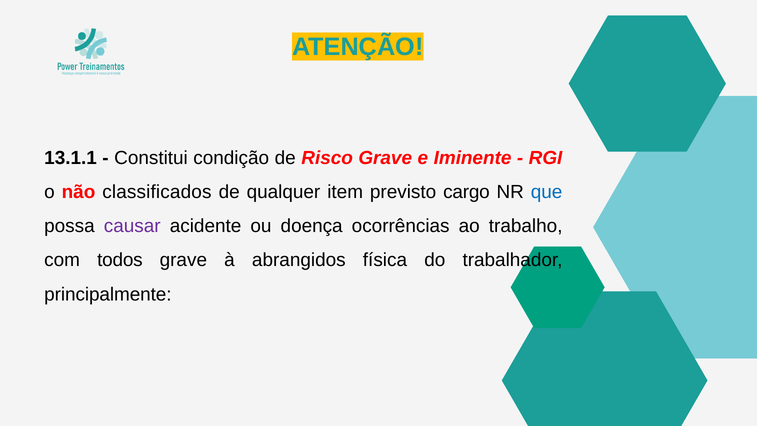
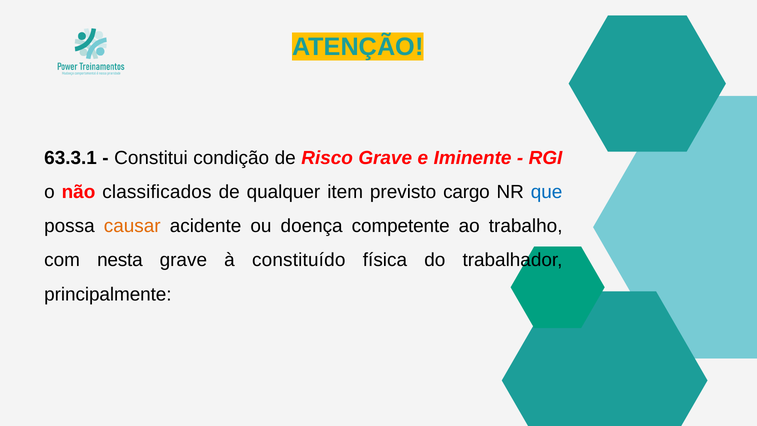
13.1.1: 13.1.1 -> 63.3.1 (71, 158)
causar colour: purple -> orange (132, 226)
ocorrências: ocorrências -> competente (401, 226)
todos: todos -> nesta (120, 260)
abrangidos: abrangidos -> constituído (299, 260)
